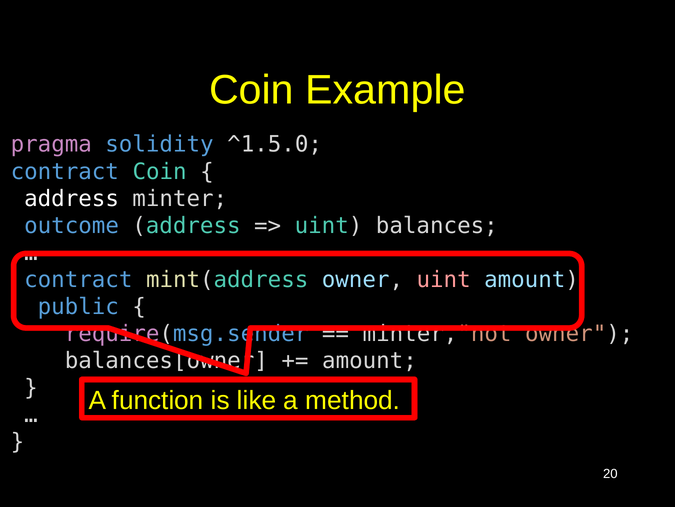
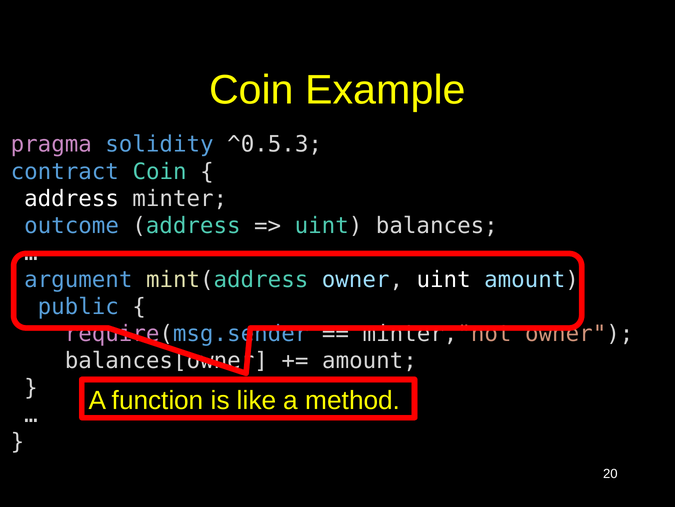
^1.5.0: ^1.5.0 -> ^0.5.3 (275, 144)
contract: contract -> argument (78, 279)
uint colour: pink -> white (444, 279)
